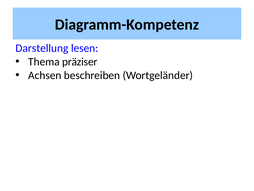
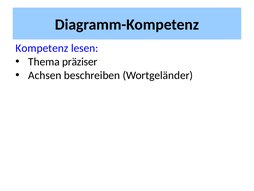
Darstellung: Darstellung -> Kompetenz (42, 48)
